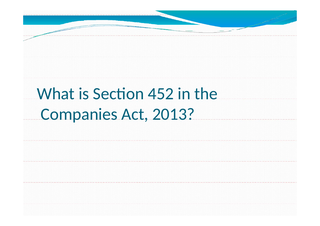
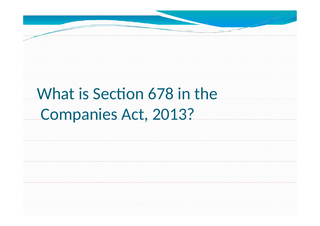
452: 452 -> 678 (161, 94)
